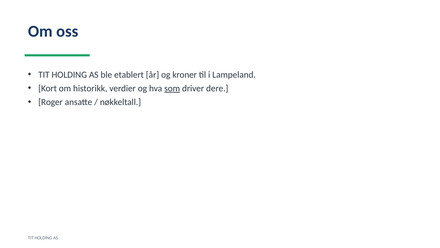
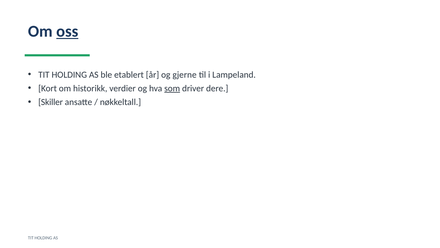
oss underline: none -> present (67, 31)
kroner: kroner -> gjerne (185, 75)
Roger: Roger -> Skiller (51, 102)
